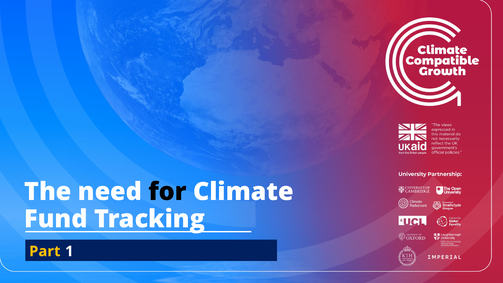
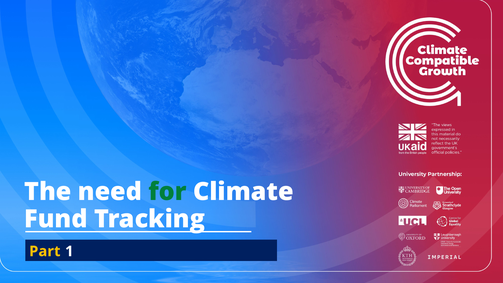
for colour: black -> green (168, 192)
